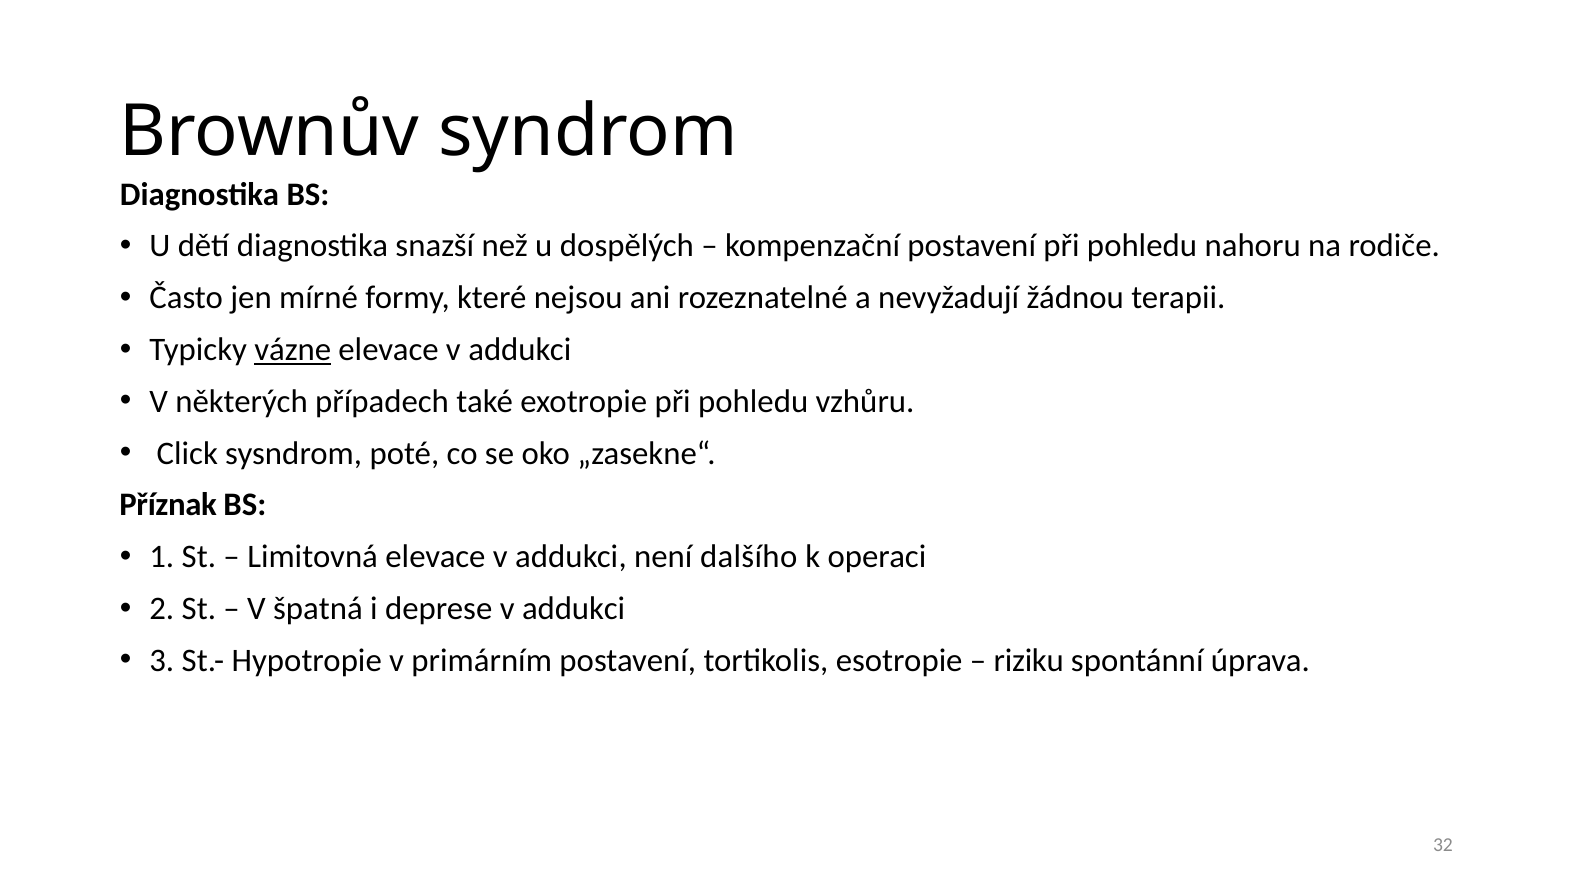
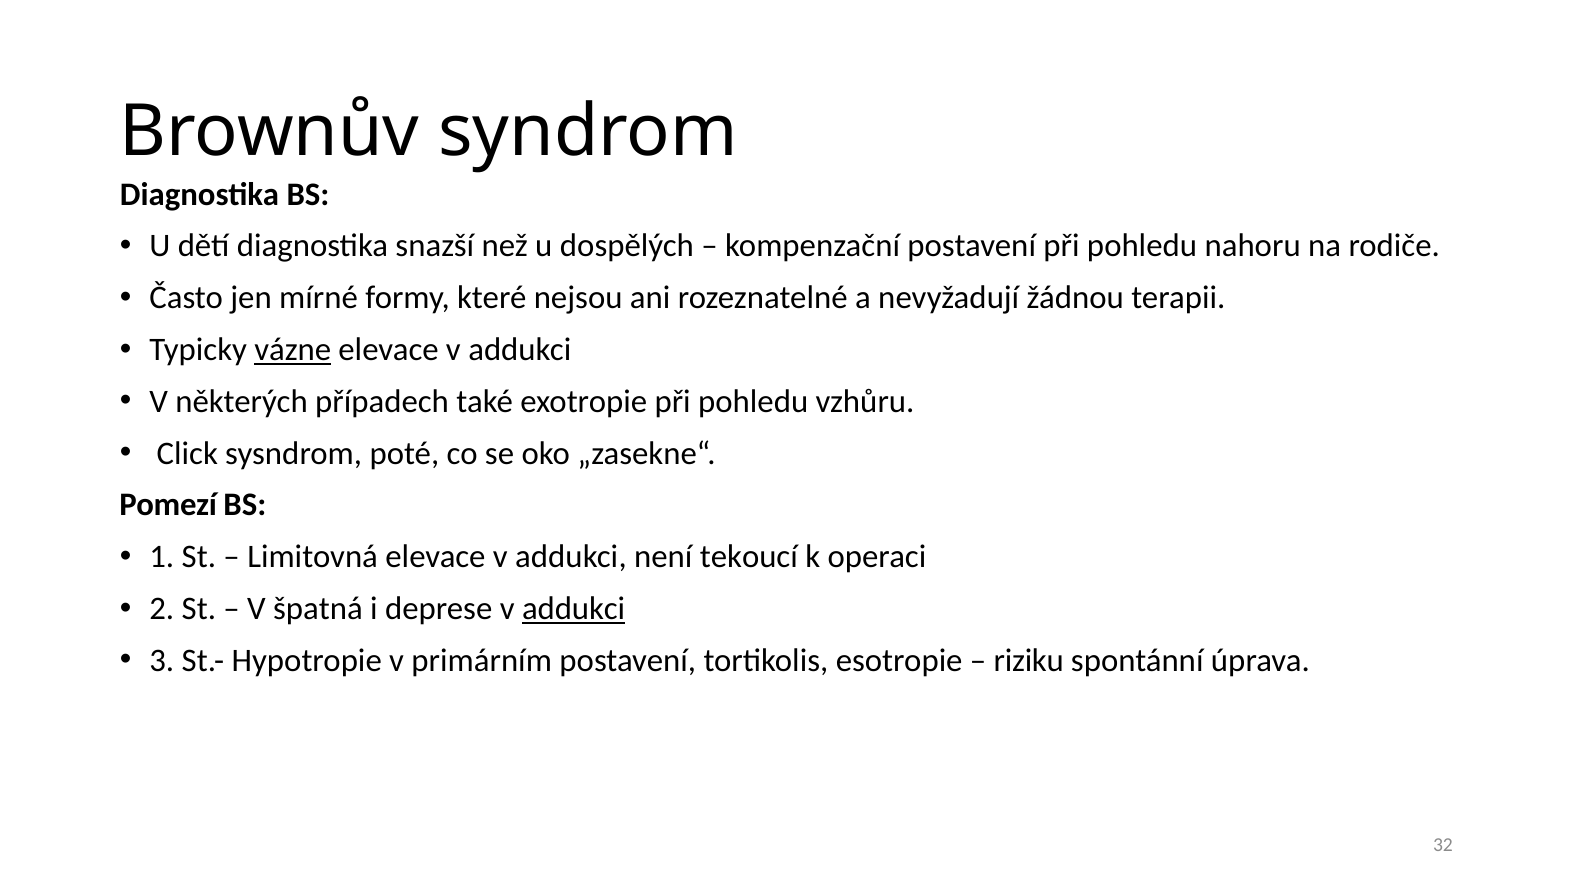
Příznak: Příznak -> Pomezí (168, 505)
dalšího: dalšího -> tekoucí (749, 557)
addukci underline: none -> present (574, 608)
